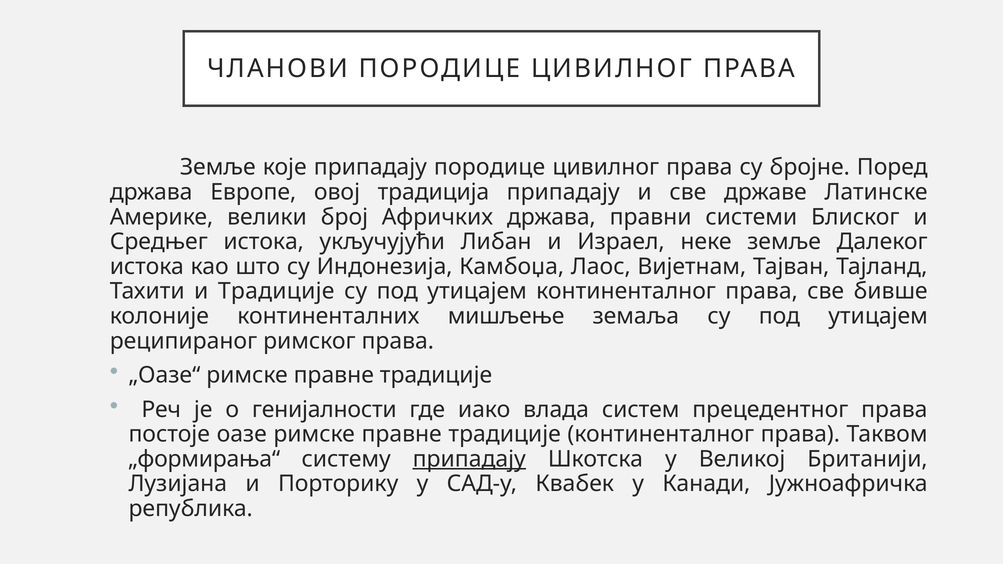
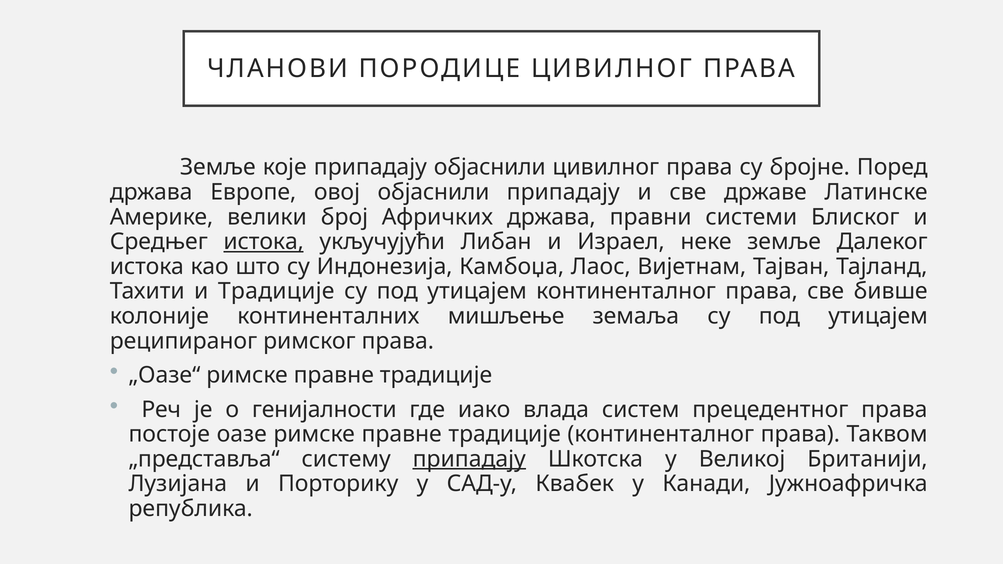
припадају породице: породице -> објаснили (490, 167)
овој традиција: традиција -> објаснили (434, 192)
истока underline: none -> present (264, 242)
„формирања“: „формирања“ -> „представља“ (204, 459)
